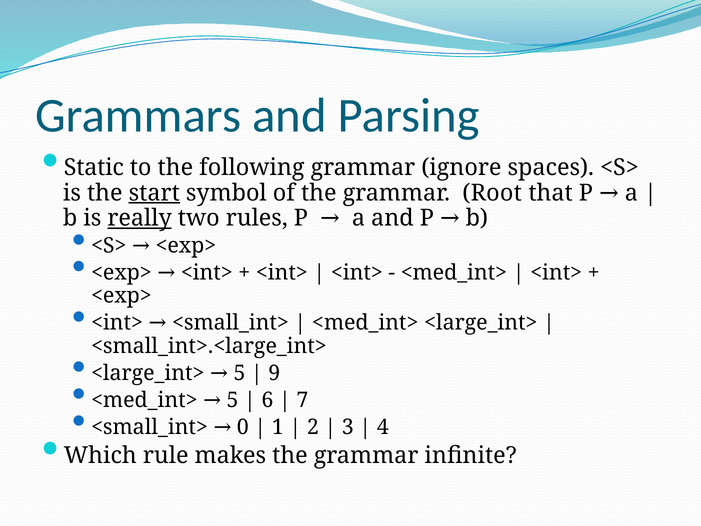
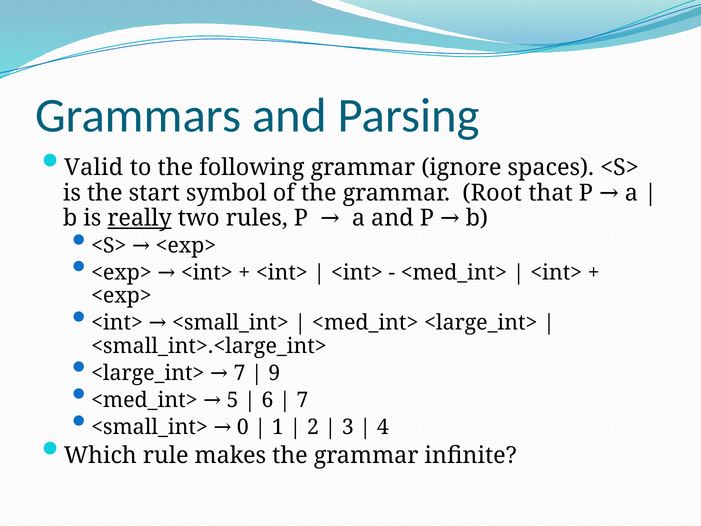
Static: Static -> Valid (94, 167)
start underline: present -> none (154, 193)
<large_int> 5: 5 -> 7 (239, 373)
